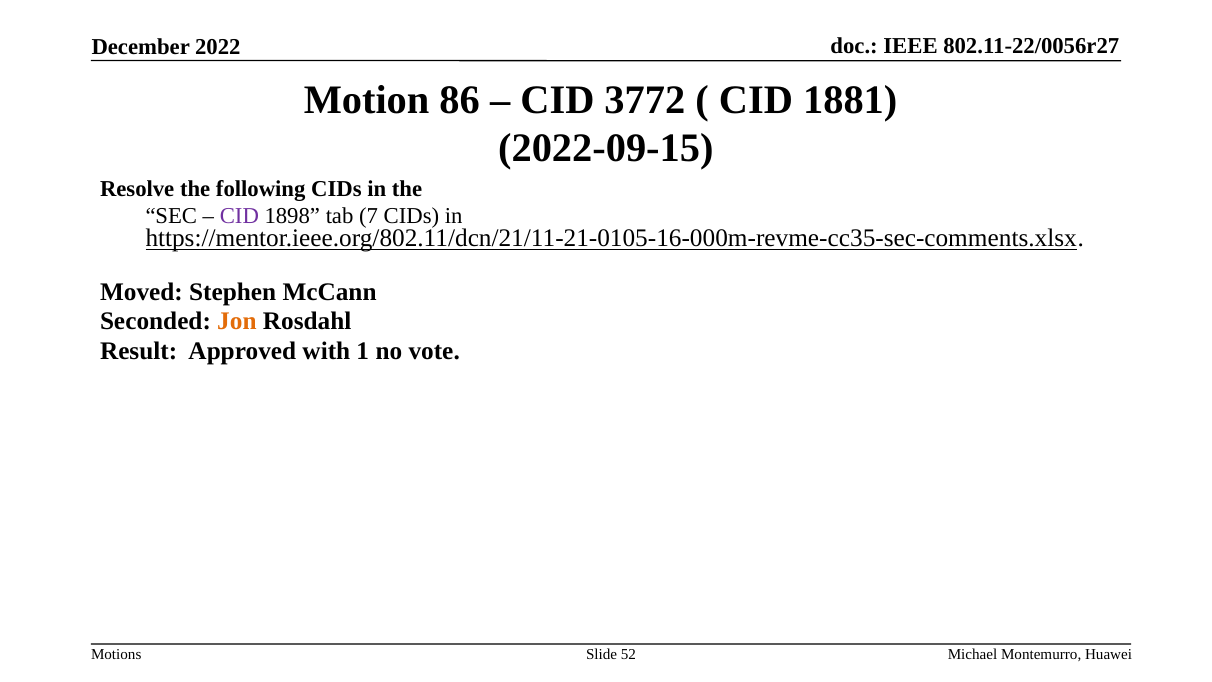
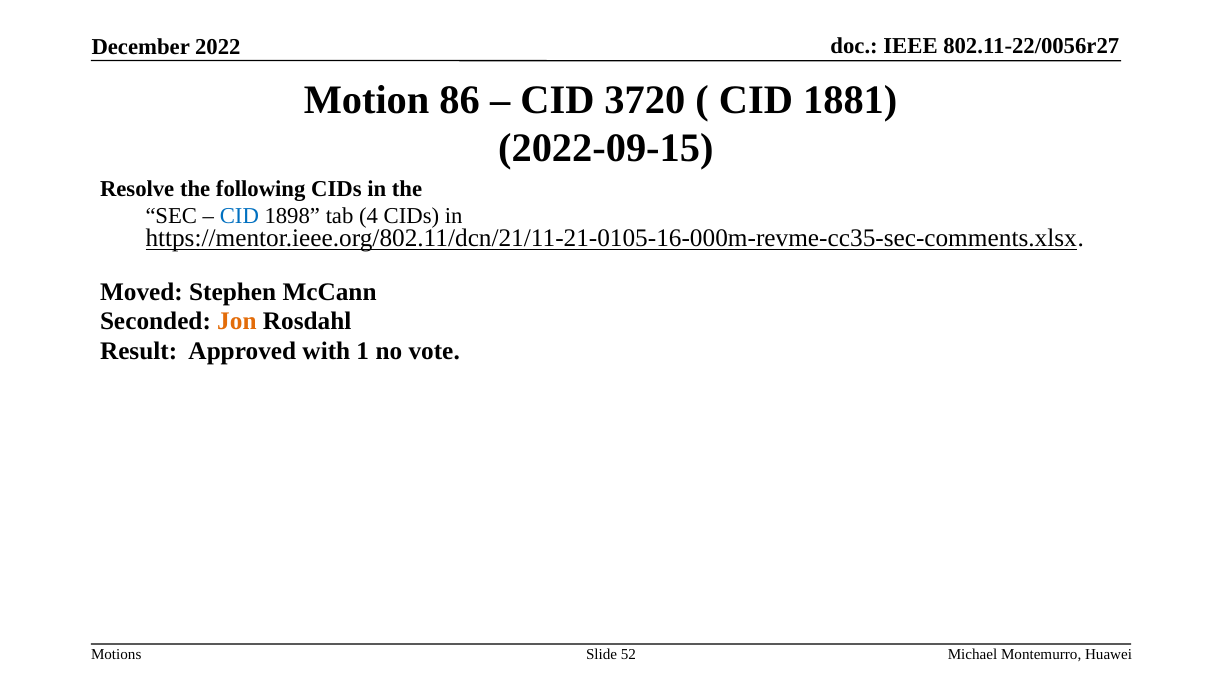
3772: 3772 -> 3720 (645, 100)
CID colour: purple -> blue (239, 216)
7: 7 -> 4 (369, 216)
